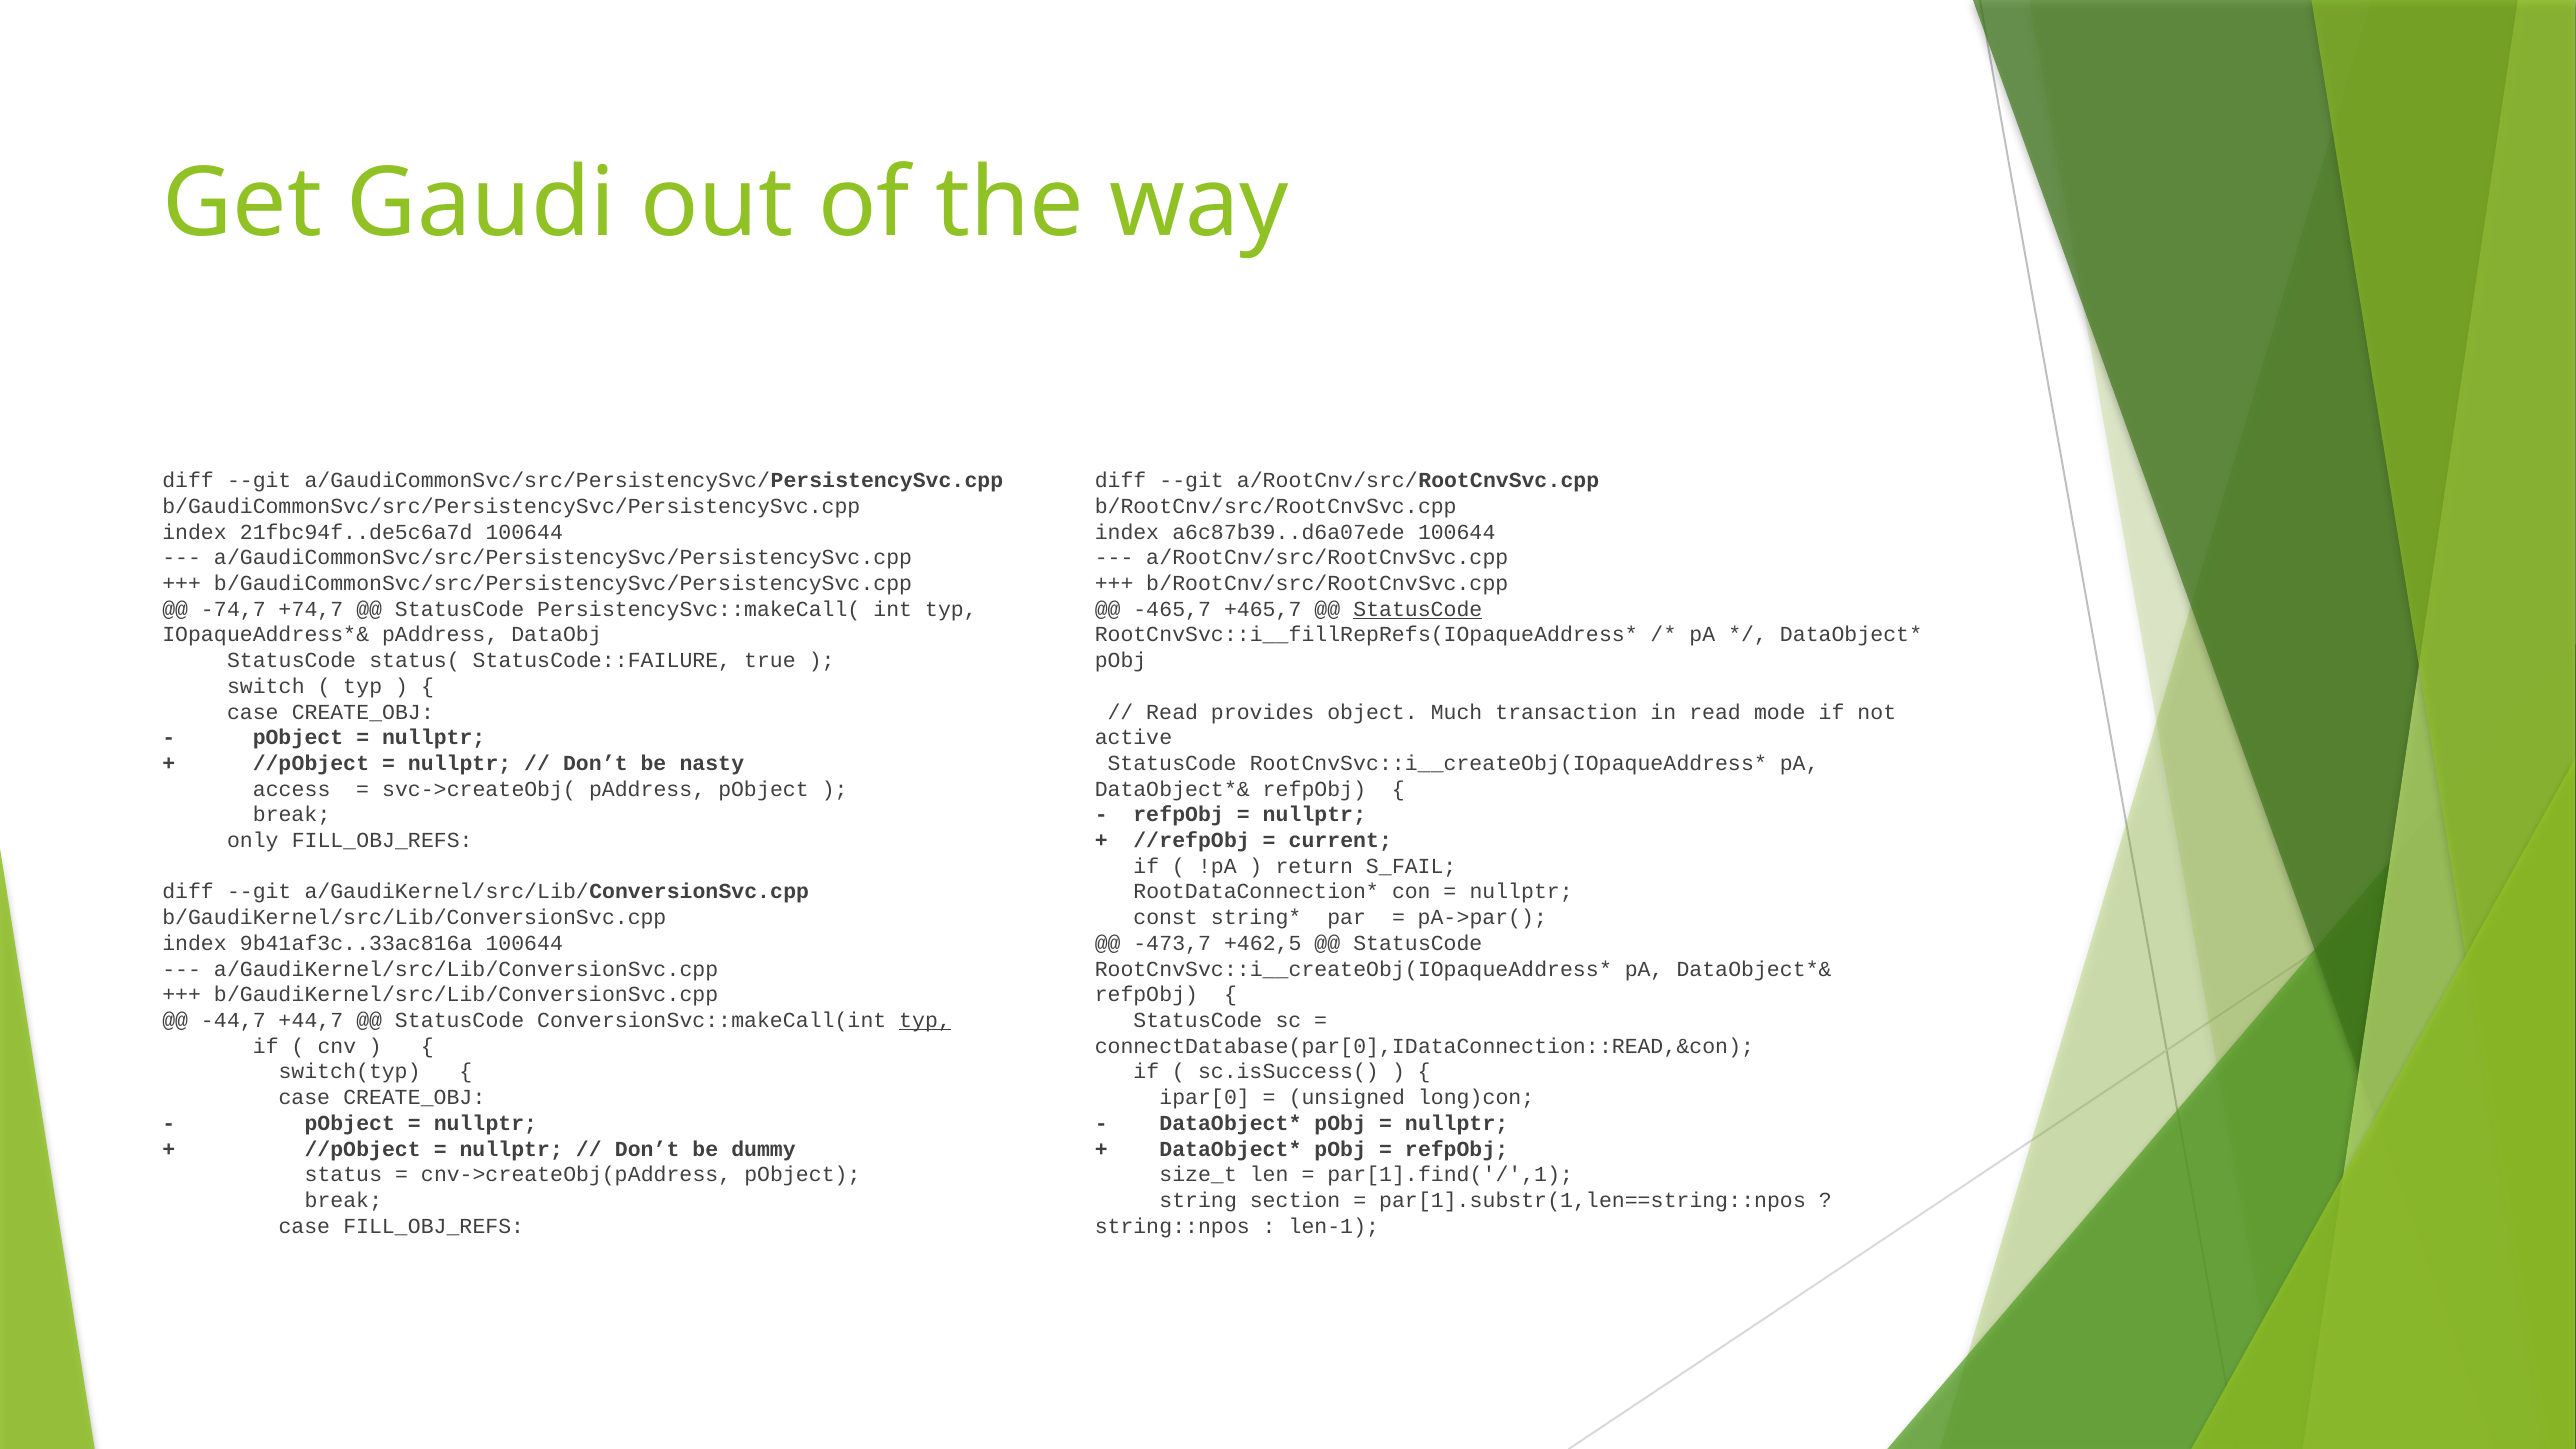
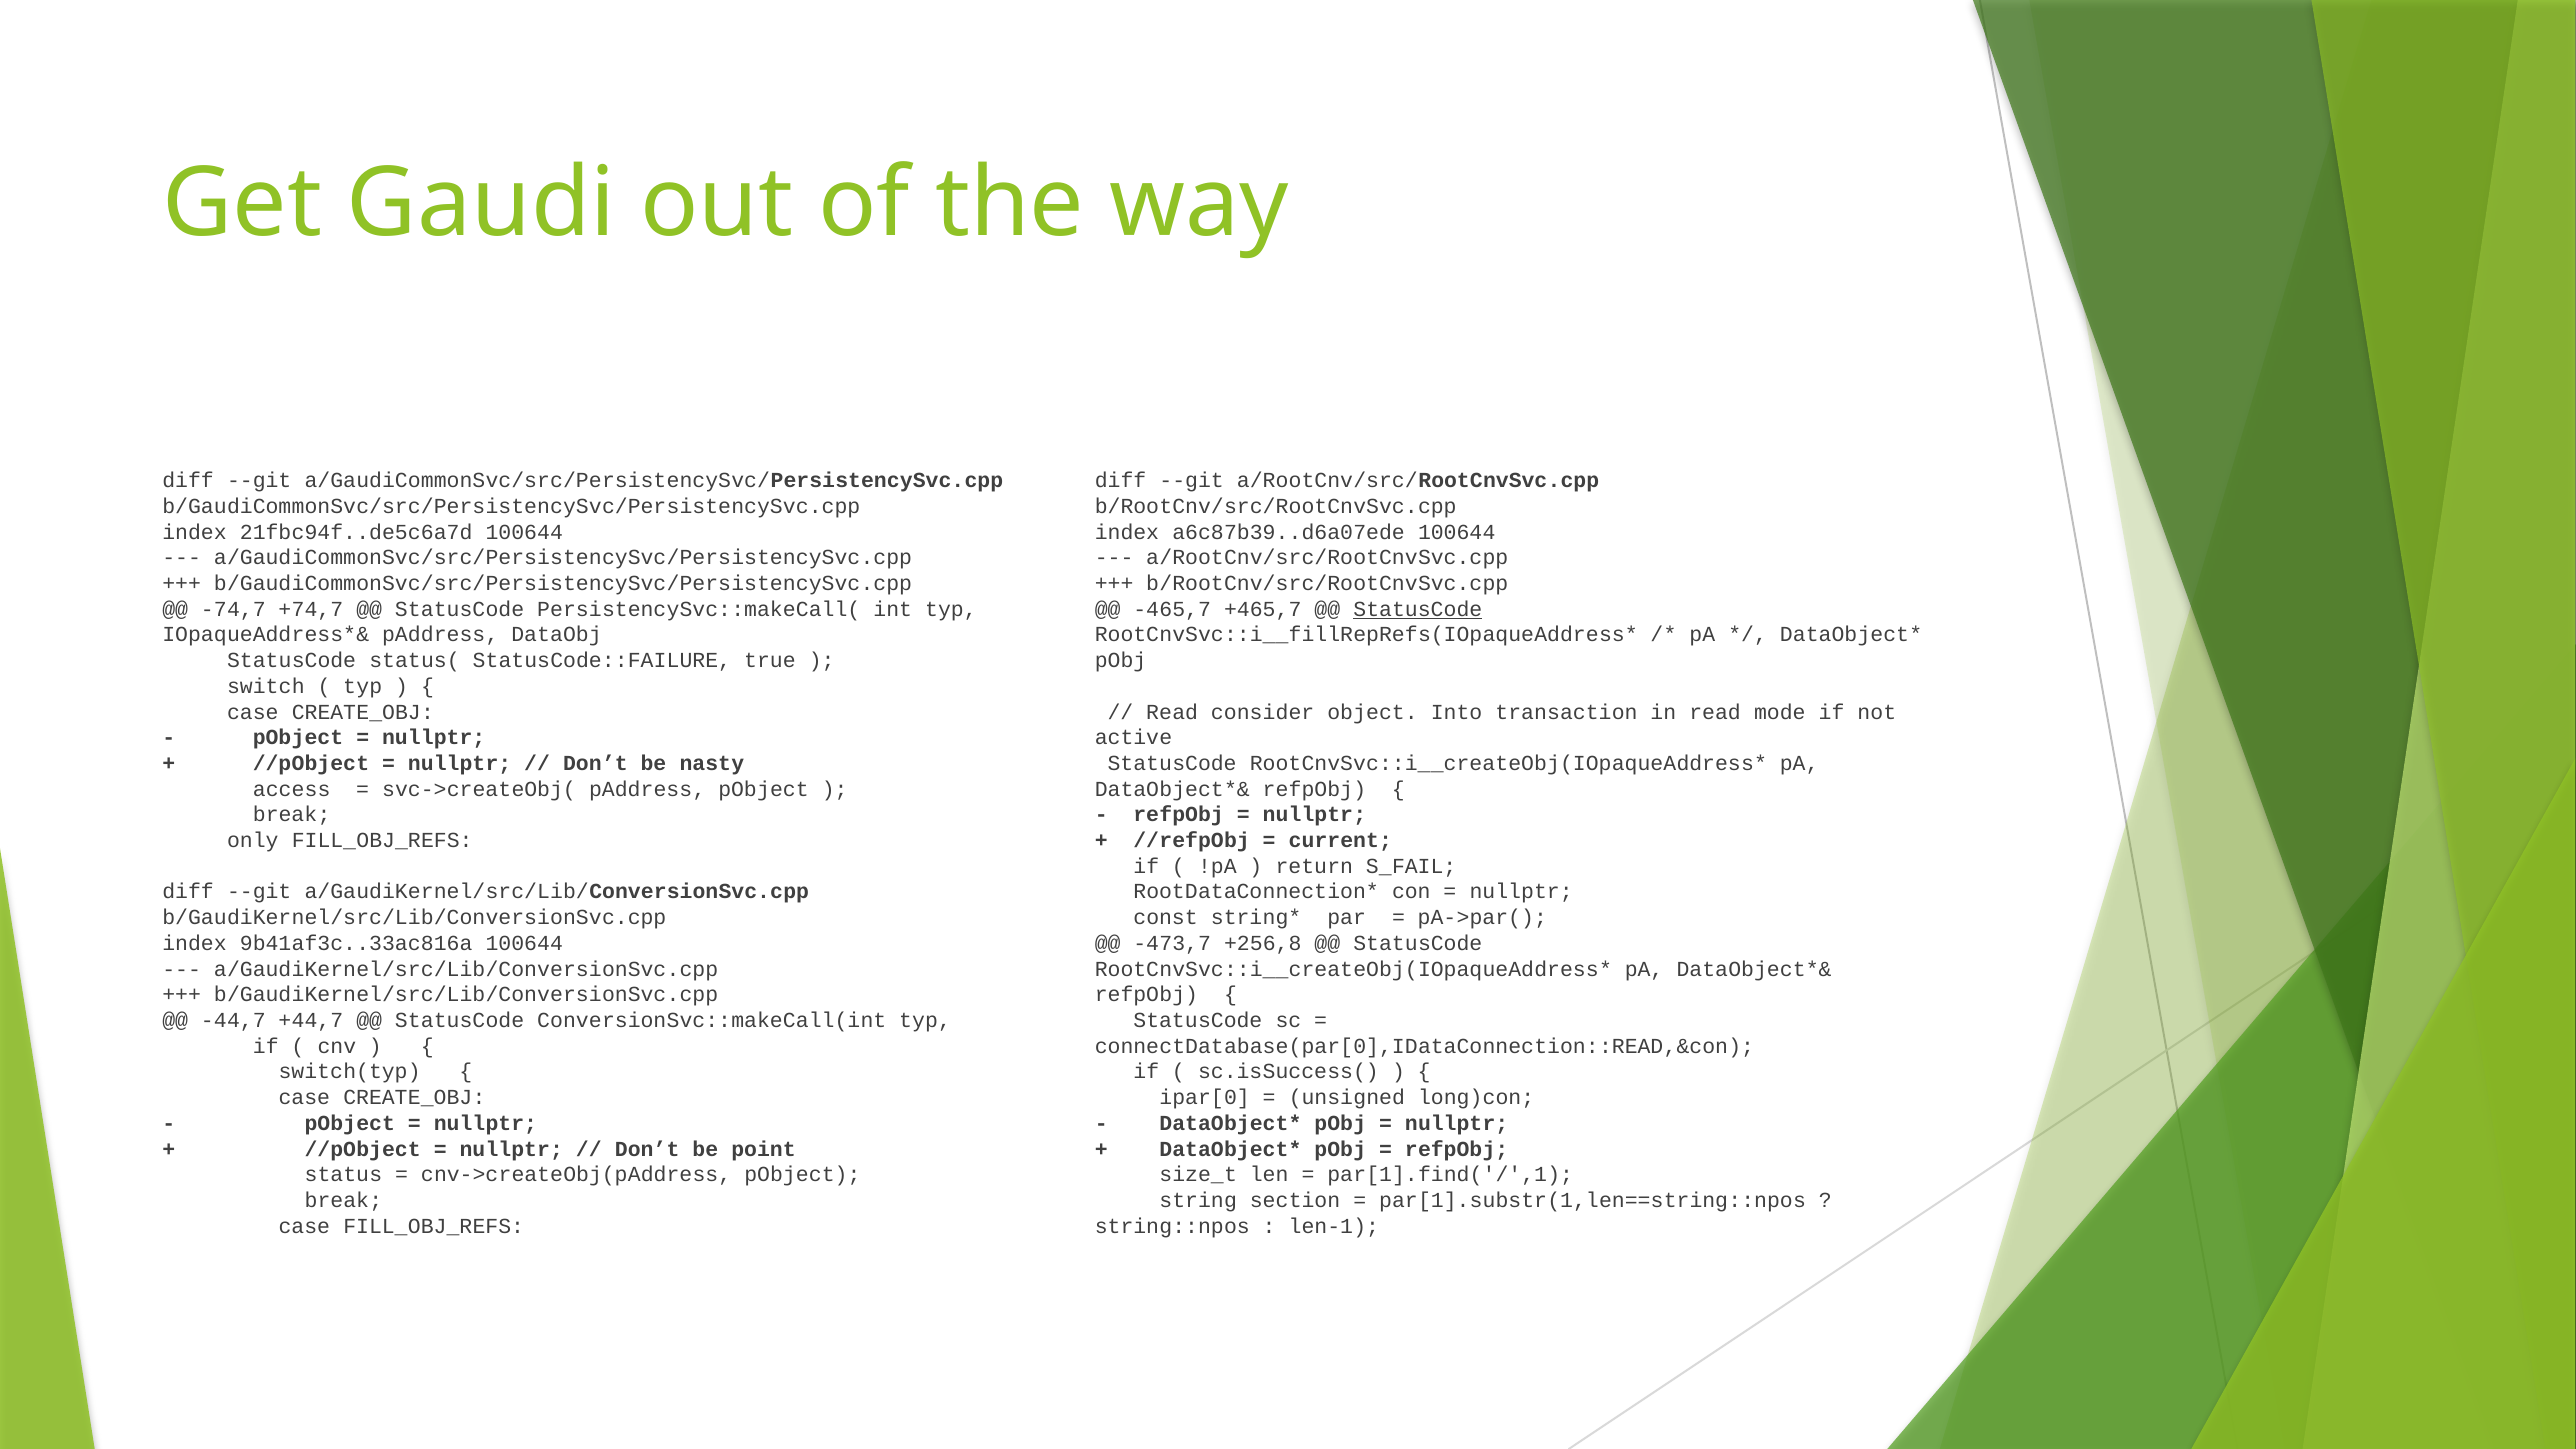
provides: provides -> consider (1263, 712)
Much: Much -> Into (1457, 712)
+462,5: +462,5 -> +256,8 (1263, 943)
typ underline: present -> none (925, 1020)
dummy: dummy -> point (763, 1149)
